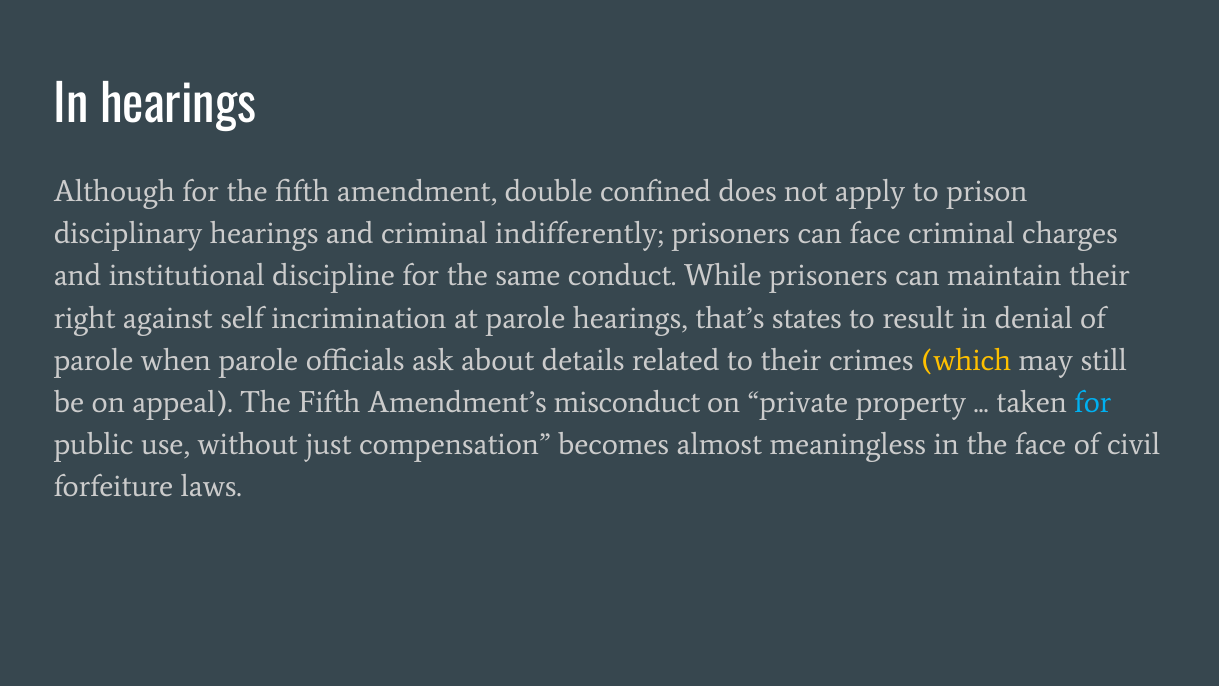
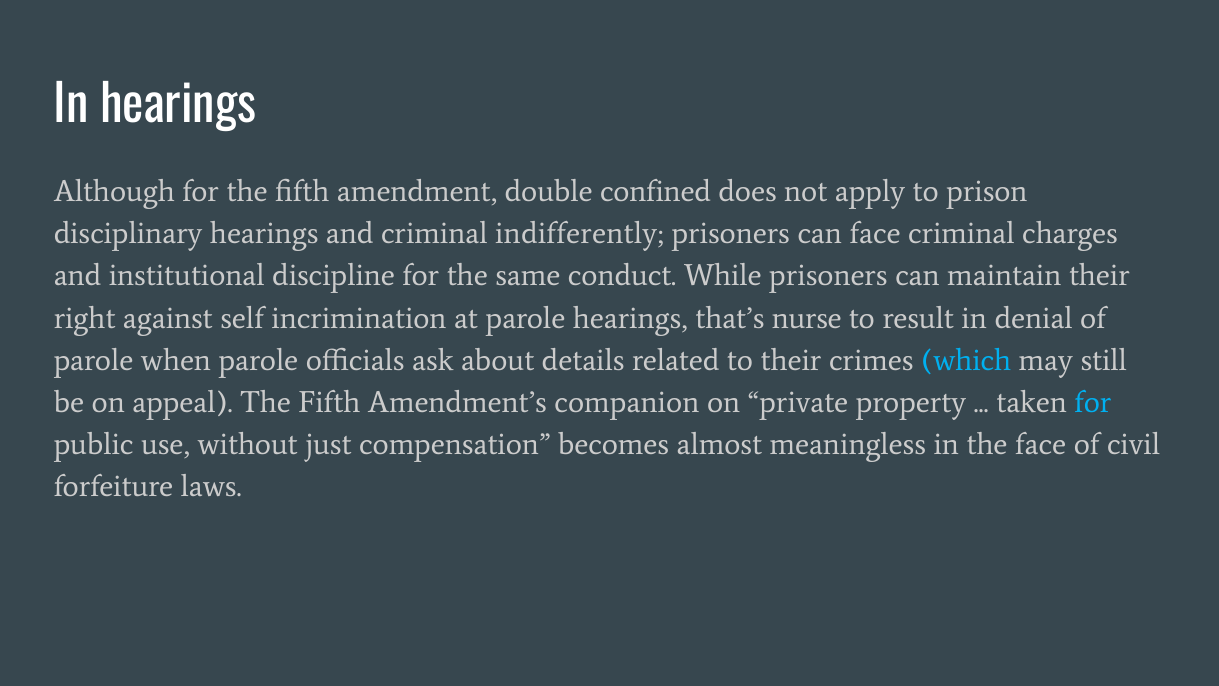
states: states -> nurse (807, 318)
which colour: yellow -> light blue (966, 360)
misconduct: misconduct -> companion (627, 402)
